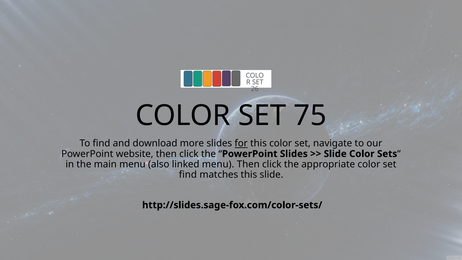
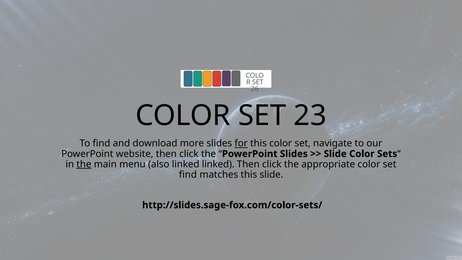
75: 75 -> 23 (310, 115)
the underline: none -> present (84, 164)
linked menu: menu -> linked (218, 164)
